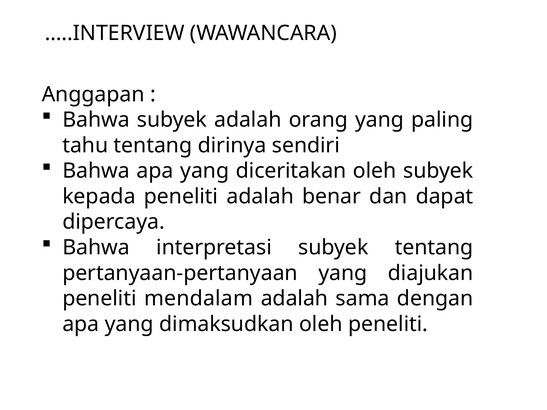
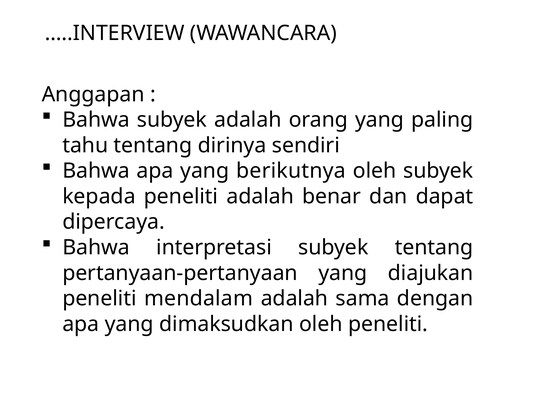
diceritakan: diceritakan -> berikutnya (291, 171)
